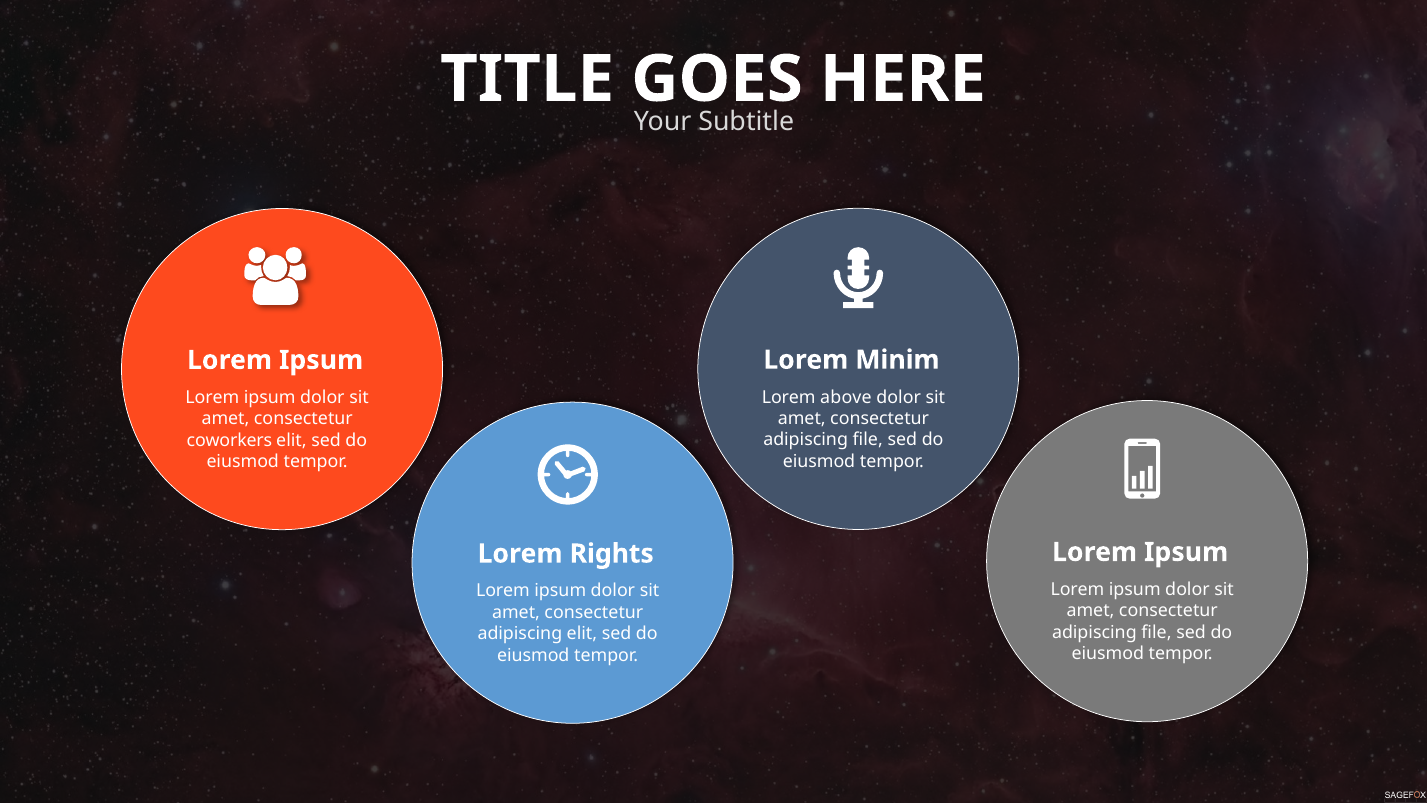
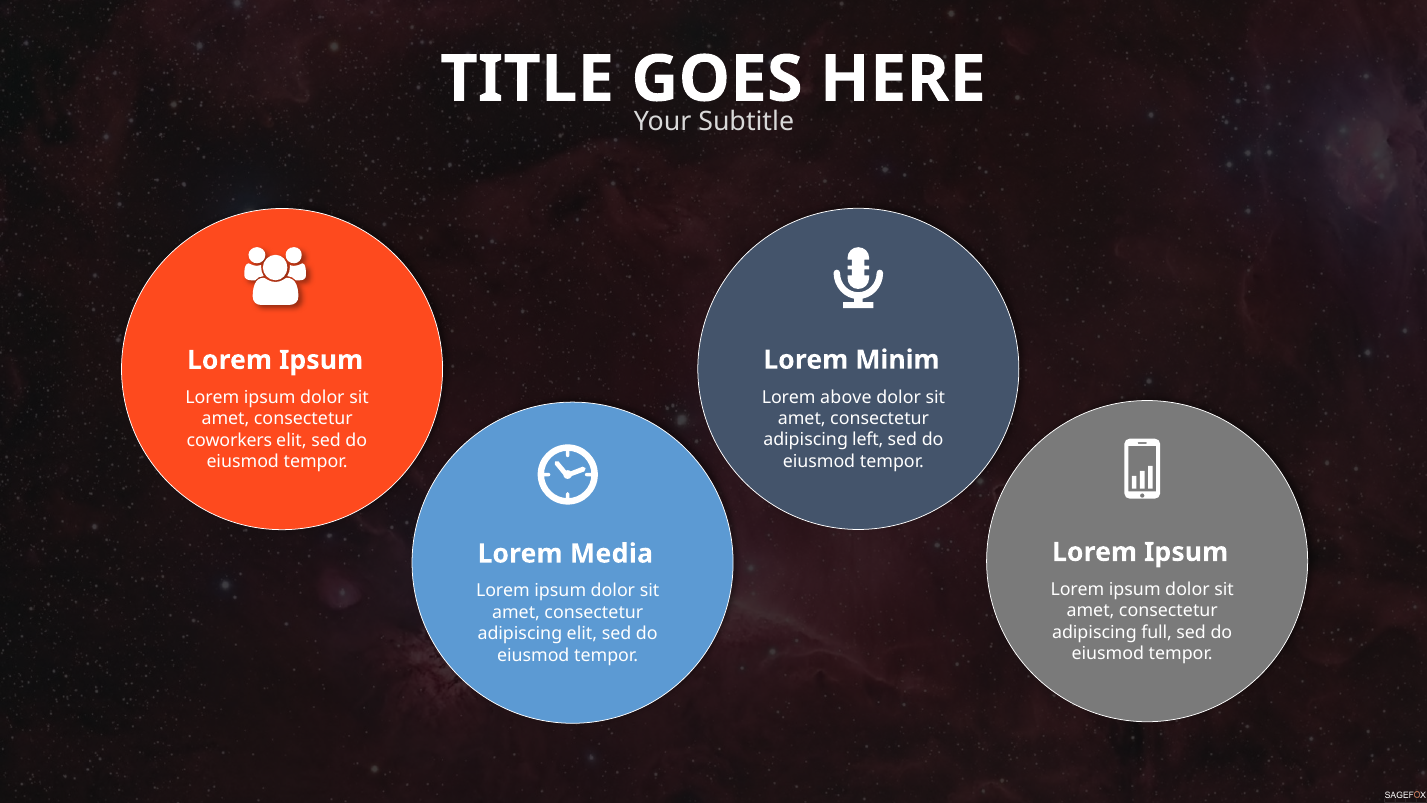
file: file -> left (868, 440)
Rights: Rights -> Media (611, 554)
file: file -> full (1157, 632)
